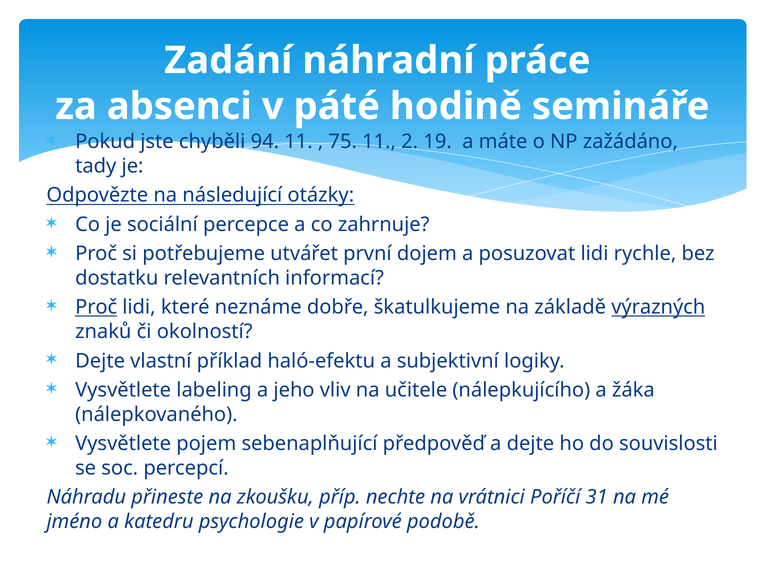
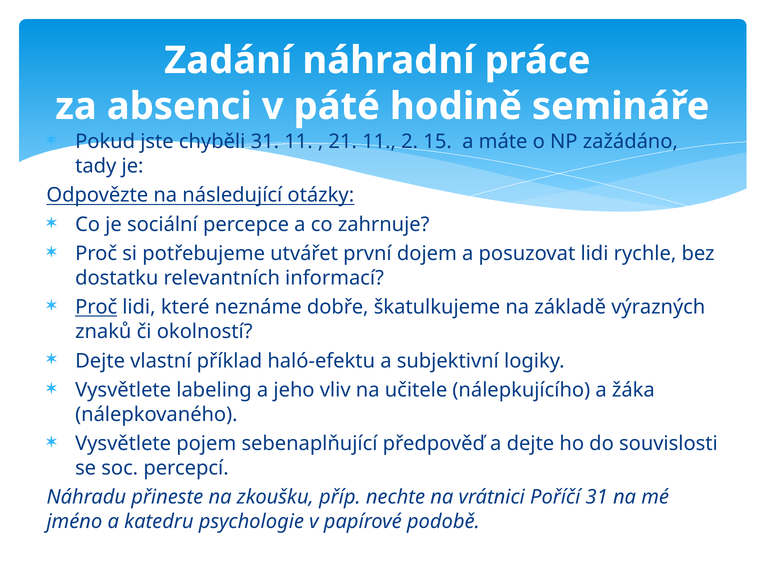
chyběli 94: 94 -> 31 (265, 142)
75: 75 -> 21 (343, 142)
19: 19 -> 15 (438, 142)
výrazných underline: present -> none (658, 307)
